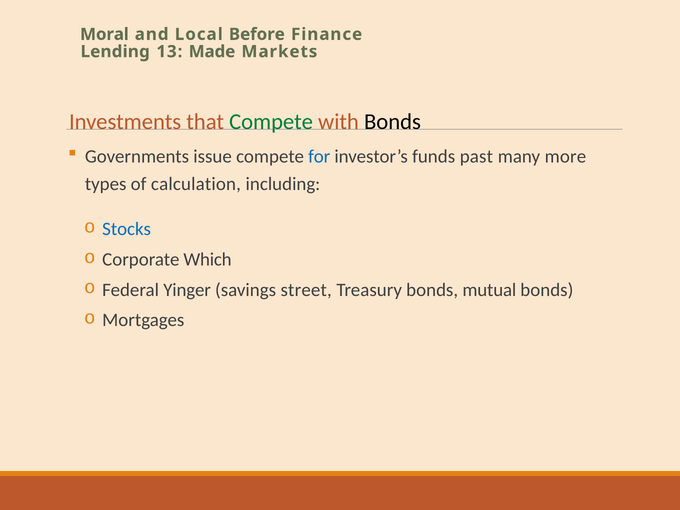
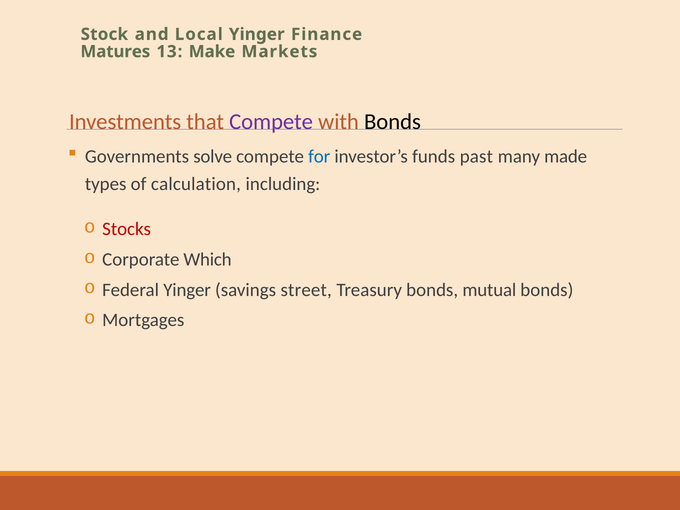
Moral: Moral -> Stock (104, 34)
Local Before: Before -> Yinger (257, 34)
Lending: Lending -> Matures (115, 52)
Made: Made -> Make (212, 52)
Compete colour: green -> purple (271, 122)
issue: issue -> solve (213, 157)
more: more -> made (566, 157)
Stocks colour: blue -> red (127, 229)
